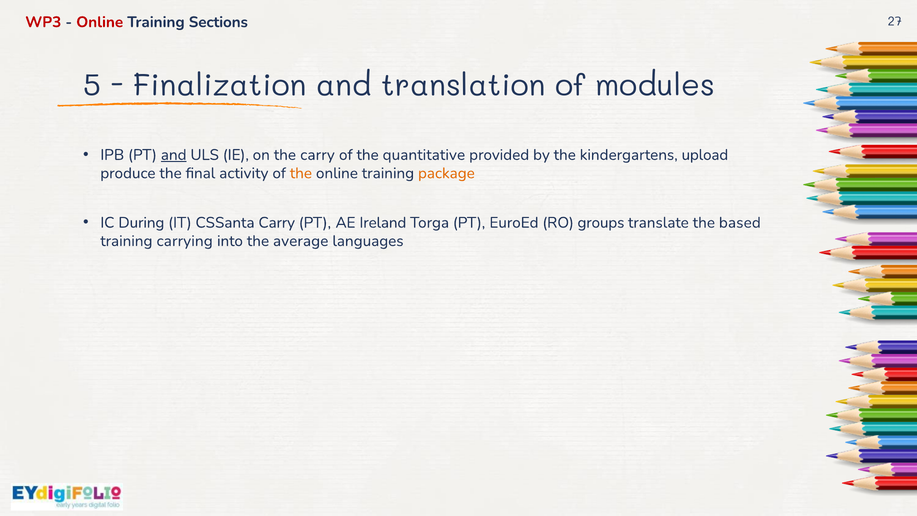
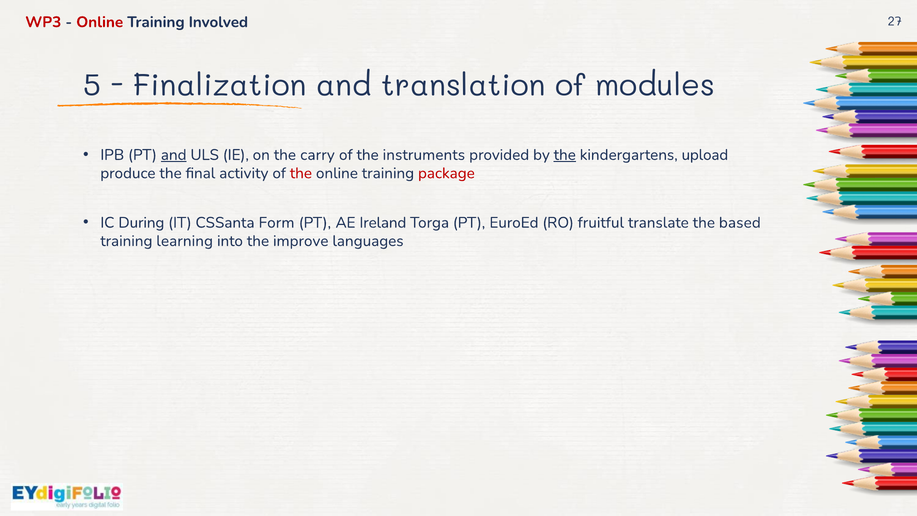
Sections: Sections -> Involved (218, 22)
quantitative: quantitative -> instruments (424, 155)
the underline: none -> present (565, 155)
the colour: orange -> red (301, 173)
package colour: orange -> red (446, 173)
CSSanta Carry: Carry -> Form (277, 223)
groups: groups -> fruitful (601, 223)
carrying: carrying -> learning (185, 241)
average: average -> improve (301, 241)
